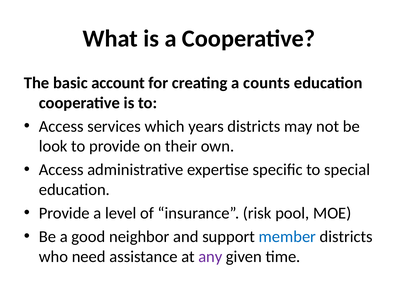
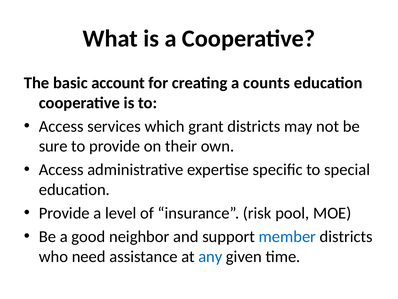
years: years -> grant (206, 126)
look: look -> sure (53, 146)
any colour: purple -> blue (210, 256)
